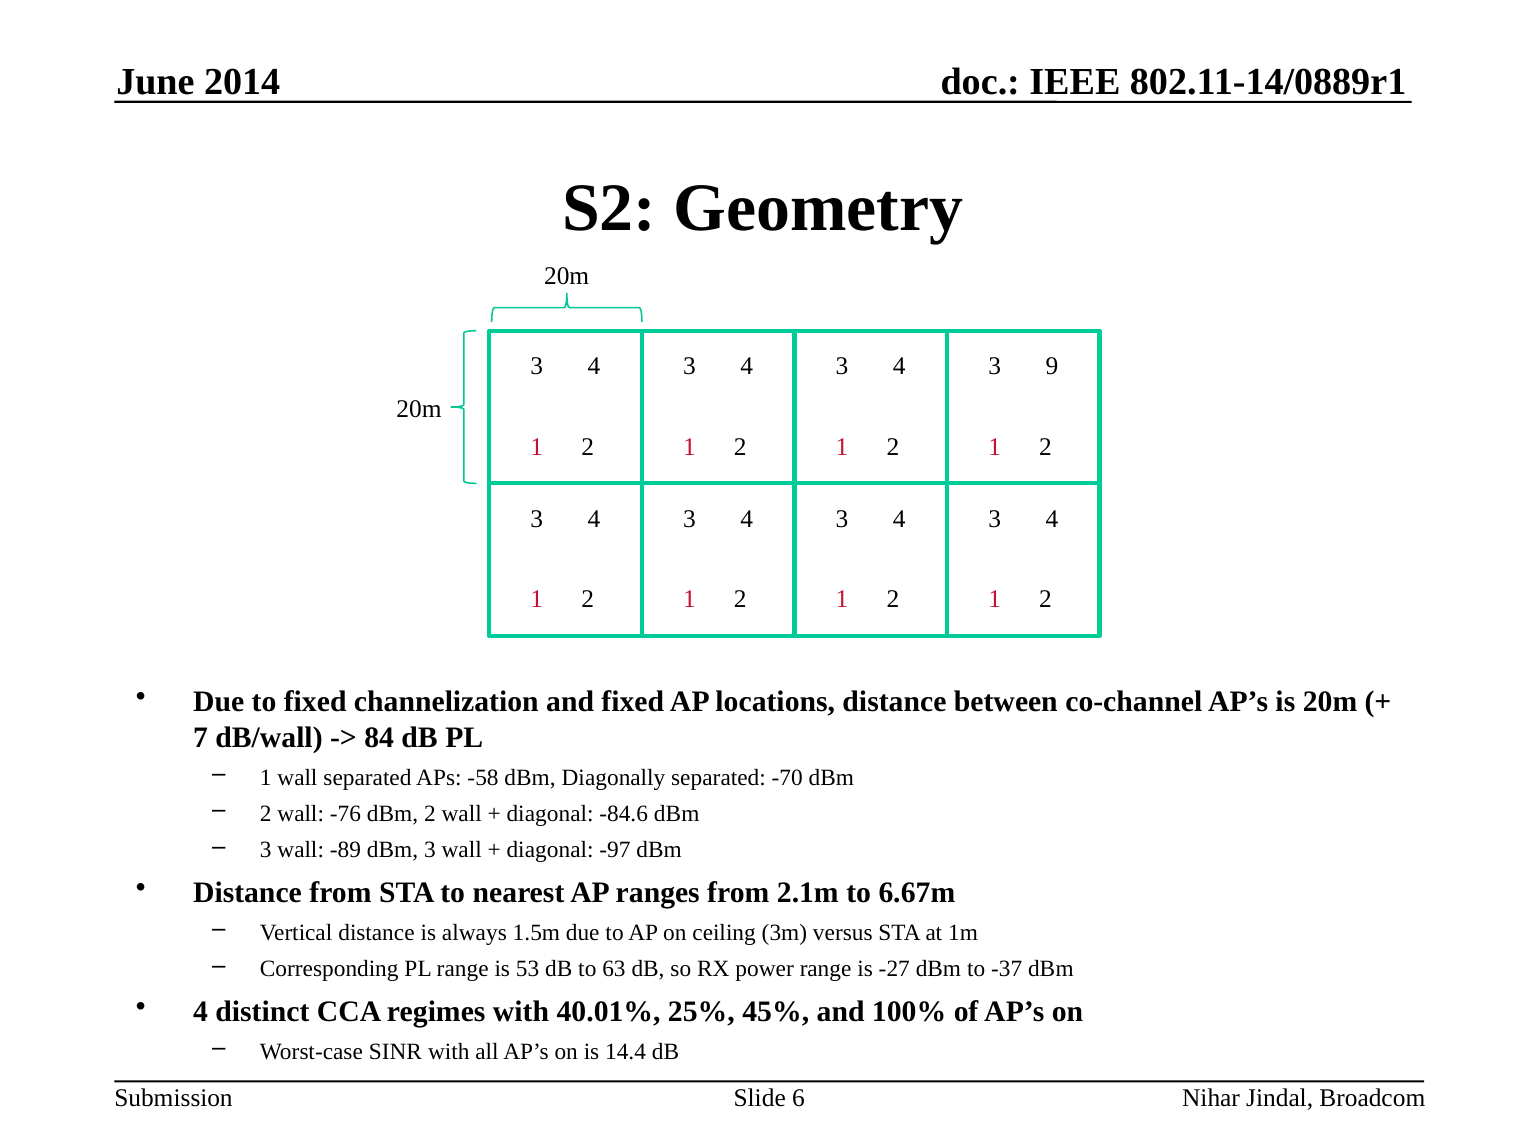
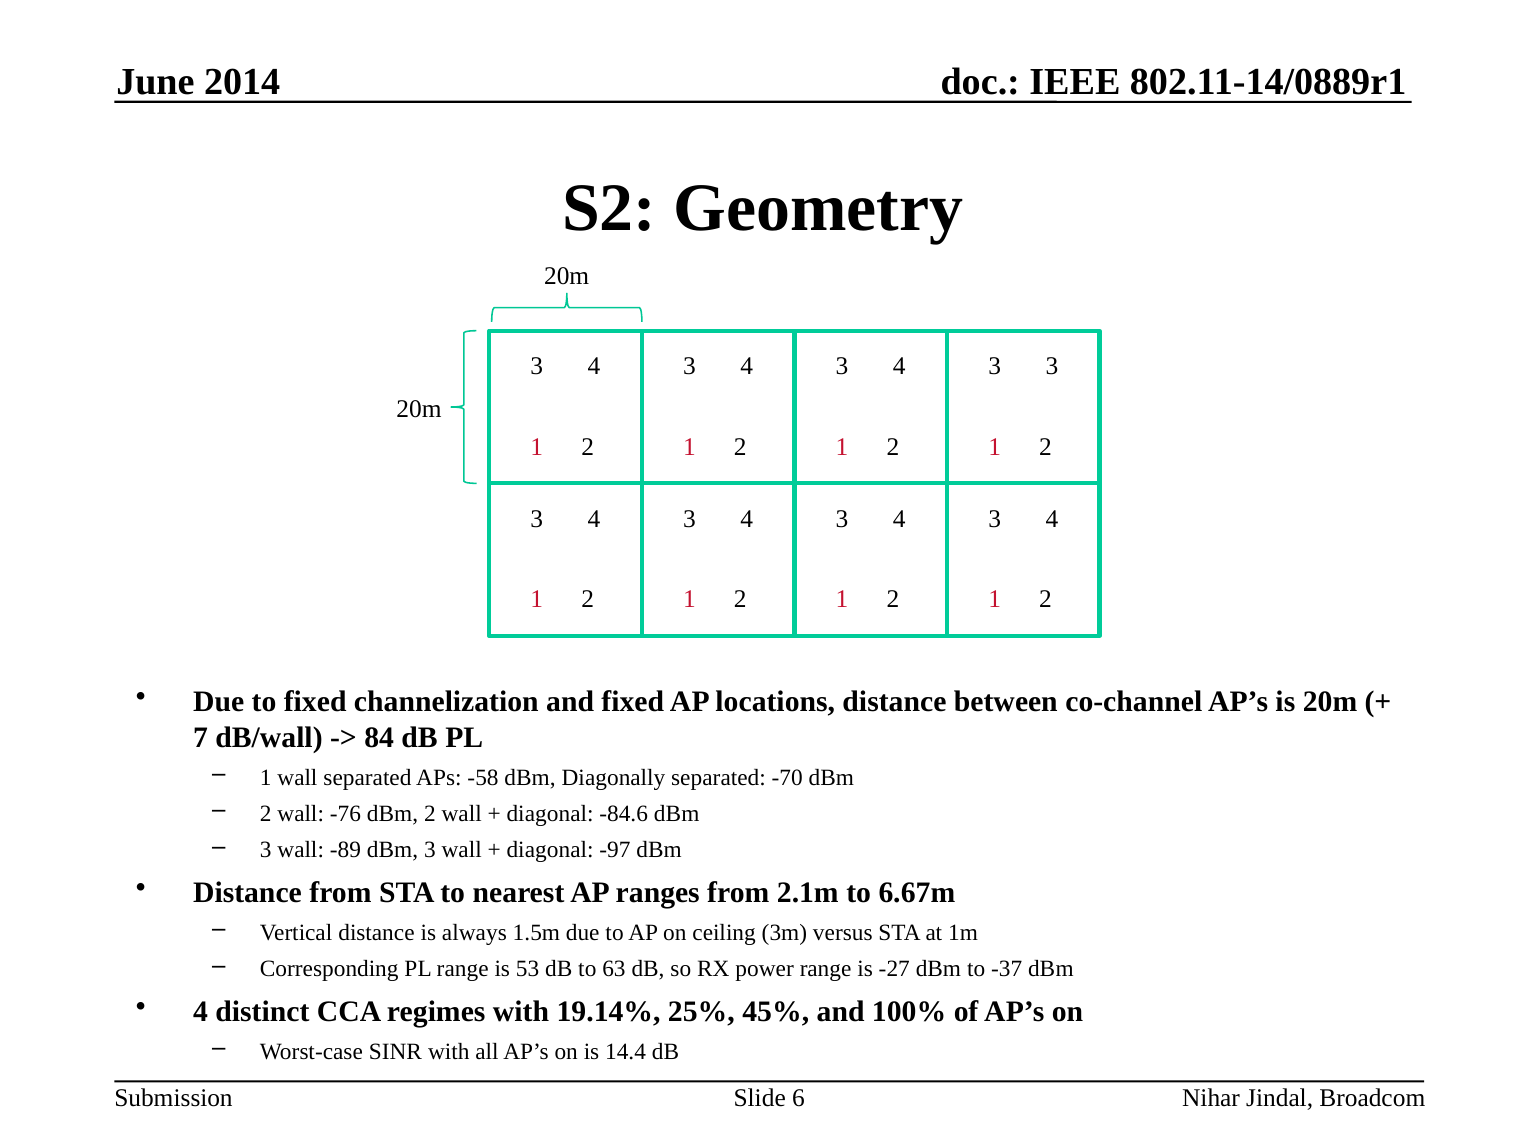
3 9: 9 -> 3 (1052, 366)
40.01%: 40.01% -> 19.14% (609, 1011)
